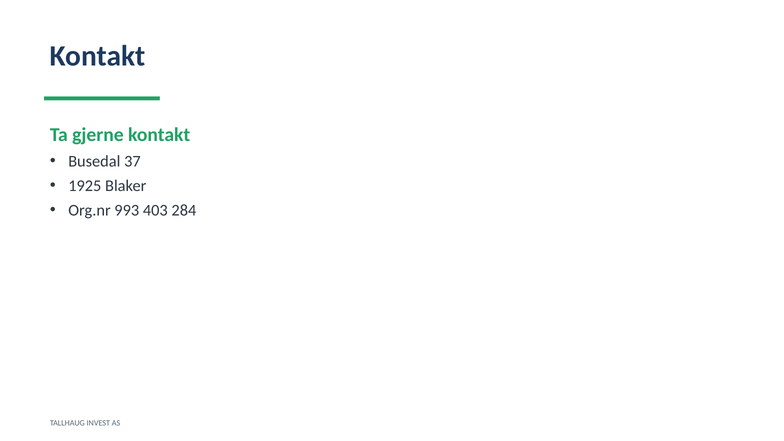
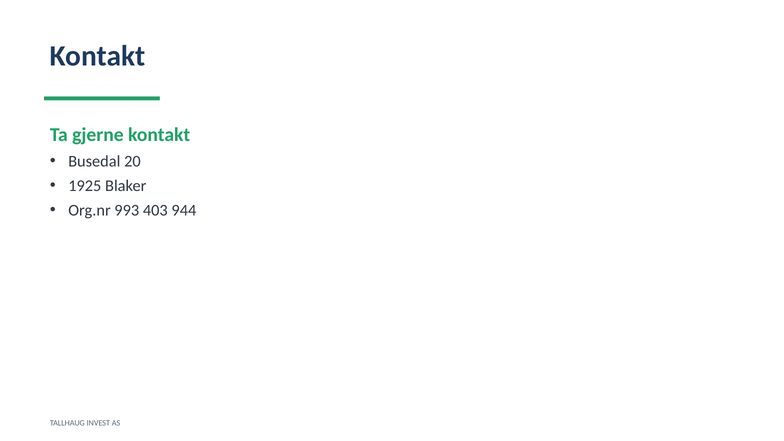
37: 37 -> 20 (132, 161)
284: 284 -> 944 (184, 210)
